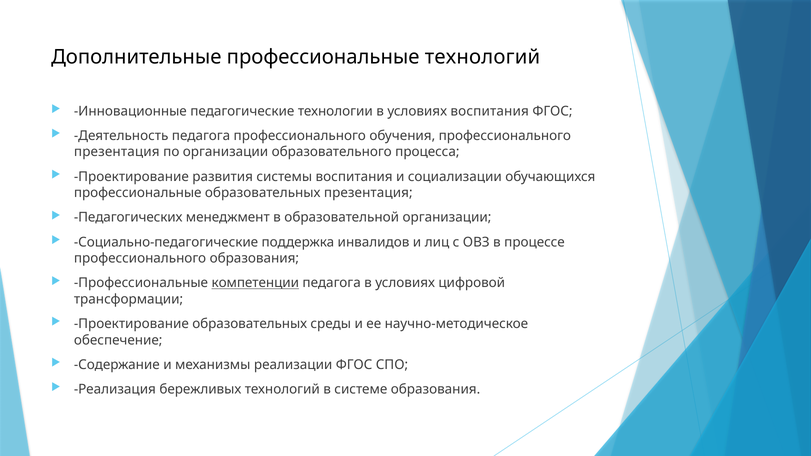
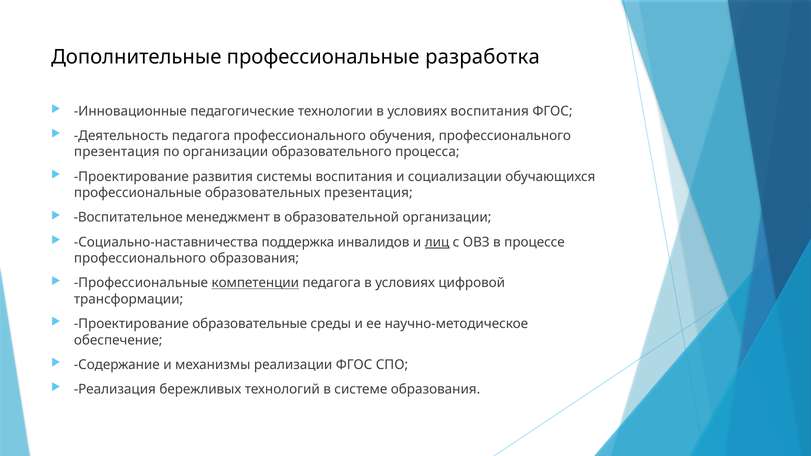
профессиональные технологий: технологий -> разработка (483, 57)
Педагогических: Педагогических -> Воспитательное (128, 218)
Социально-педагогические: Социально-педагогические -> Социально-наставничества (166, 242)
лиц underline: none -> present (437, 242)
Проектирование образовательных: образовательных -> образовательные (250, 324)
